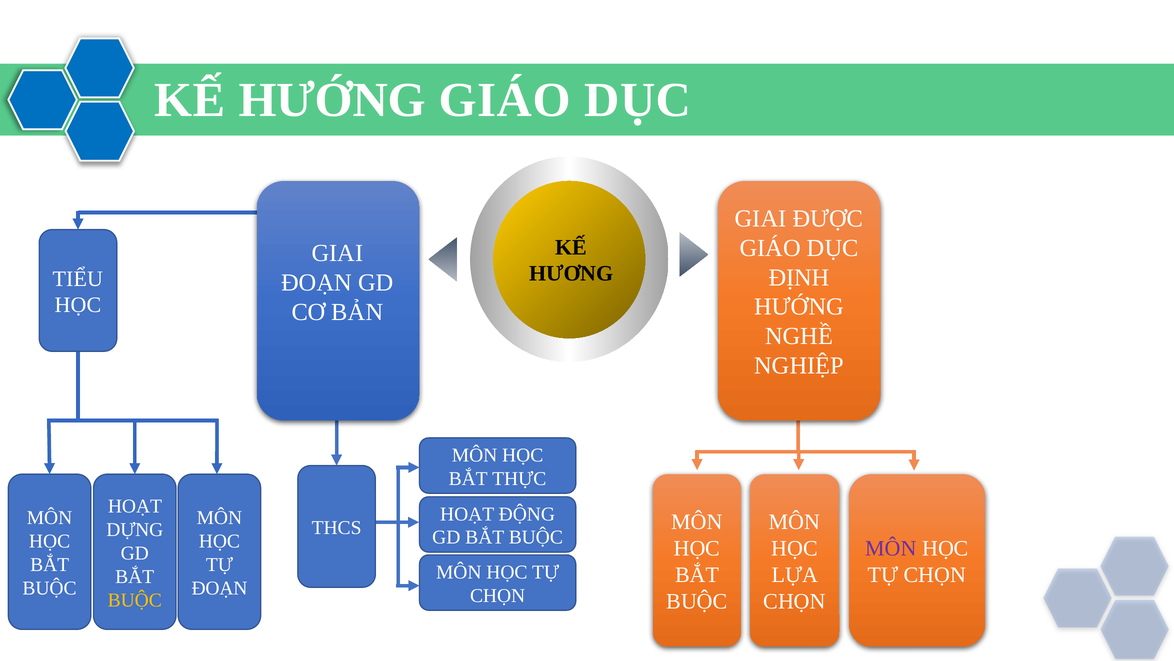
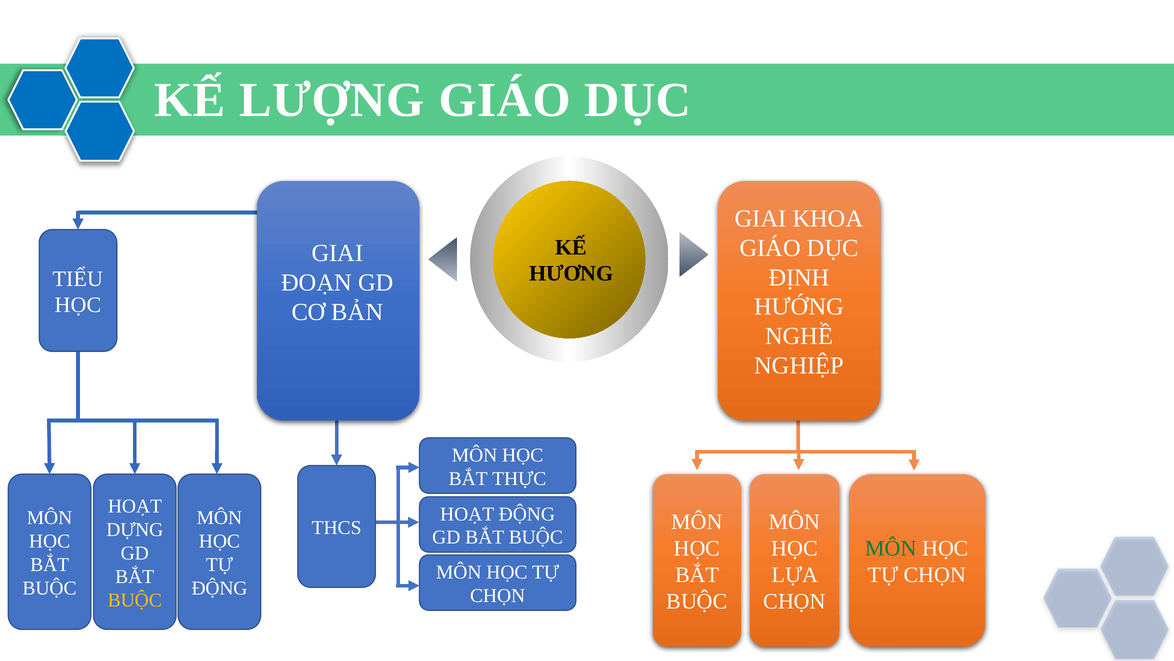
KẾ HƯỚNG: HƯỚNG -> LƯỢNG (332, 100)
ĐƯỢC: ĐƯỢC -> KHOA (828, 218)
MÔN colour: purple -> green (891, 548)
ĐOẠN: ĐOẠN -> ĐỘNG (219, 588)
